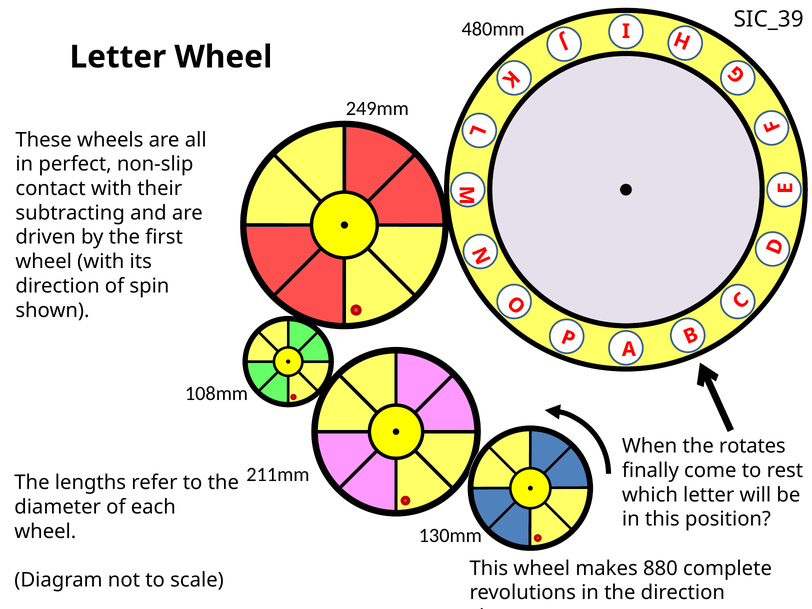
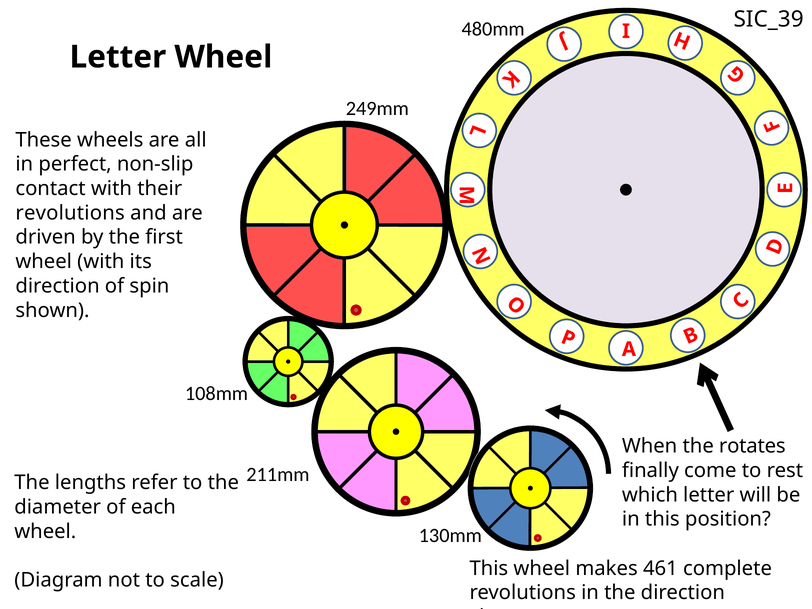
subtracting: subtracting -> revolutions (70, 213)
880: 880 -> 461 (660, 568)
